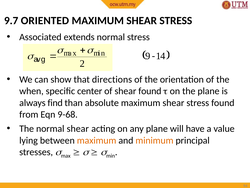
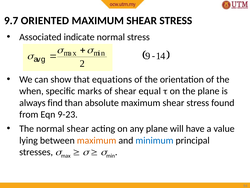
extends: extends -> indicate (79, 37)
directions: directions -> equations (112, 79)
center: center -> marks (90, 91)
shear found: found -> equal (150, 91)
9-68: 9-68 -> 9-23 (68, 114)
minimum colour: orange -> blue (154, 140)
